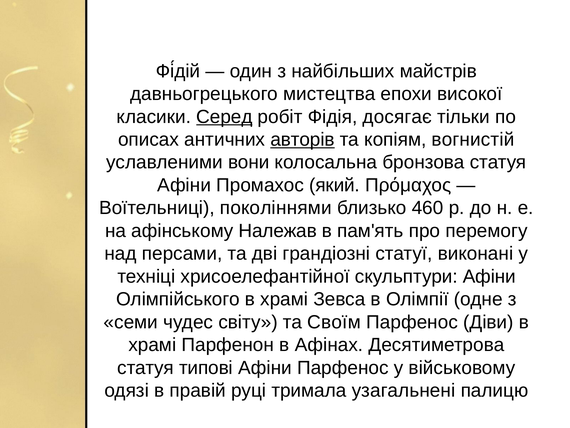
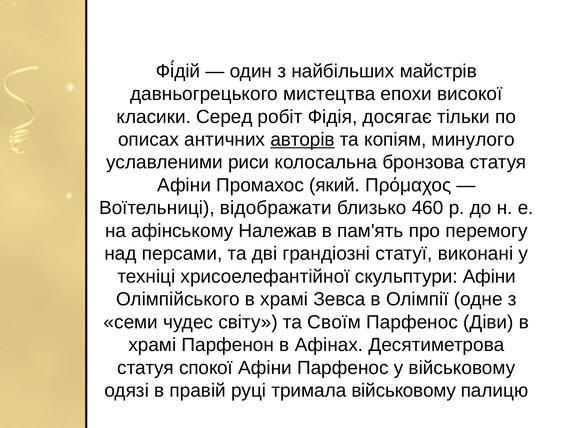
Серед underline: present -> none (224, 117)
вогнистій: вогнистій -> минулого (473, 139)
вони: вони -> риси (249, 162)
поколіннями: поколіннями -> відображати (276, 208)
типові: типові -> спокої (206, 367)
тримала узагальнені: узагальнені -> військовому (404, 390)
